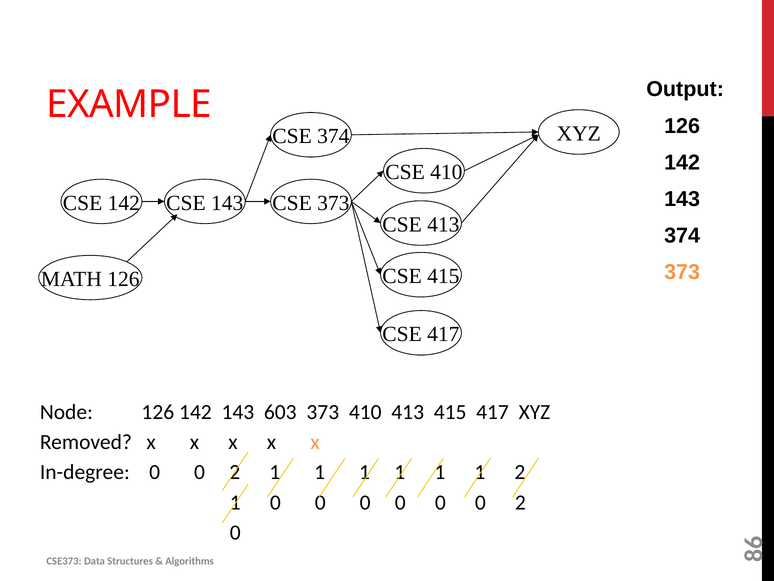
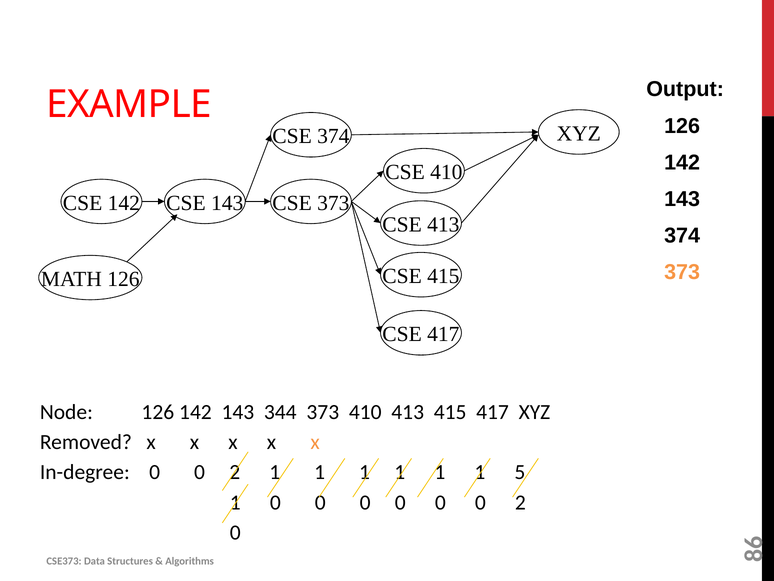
603: 603 -> 344 (280, 412)
1 2: 2 -> 5 (520, 472)
